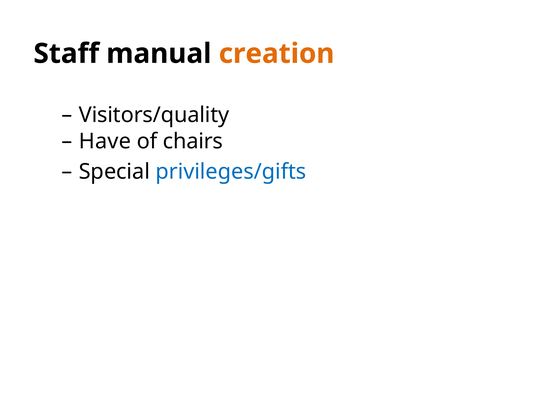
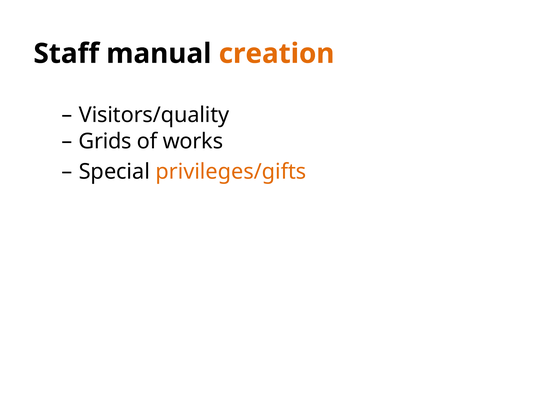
Have: Have -> Grids (105, 141)
chairs: chairs -> works (193, 141)
privileges/gifts colour: blue -> orange (231, 171)
